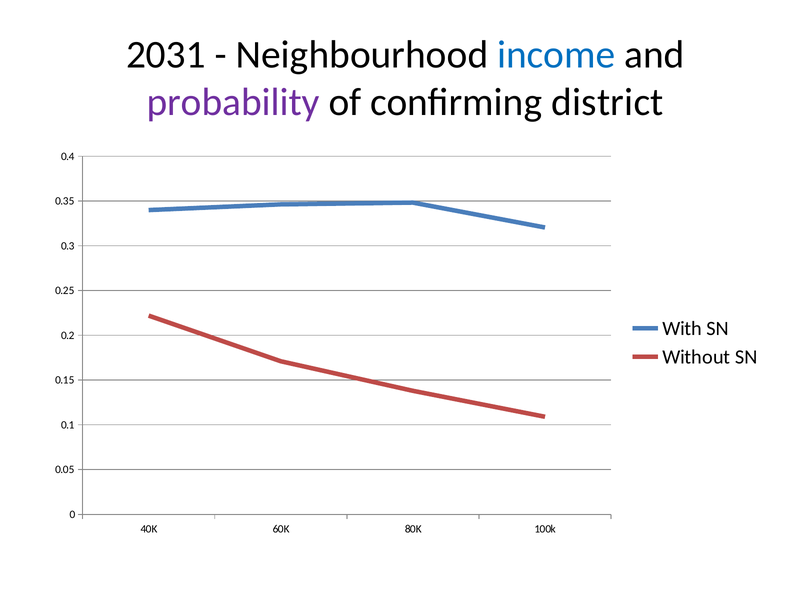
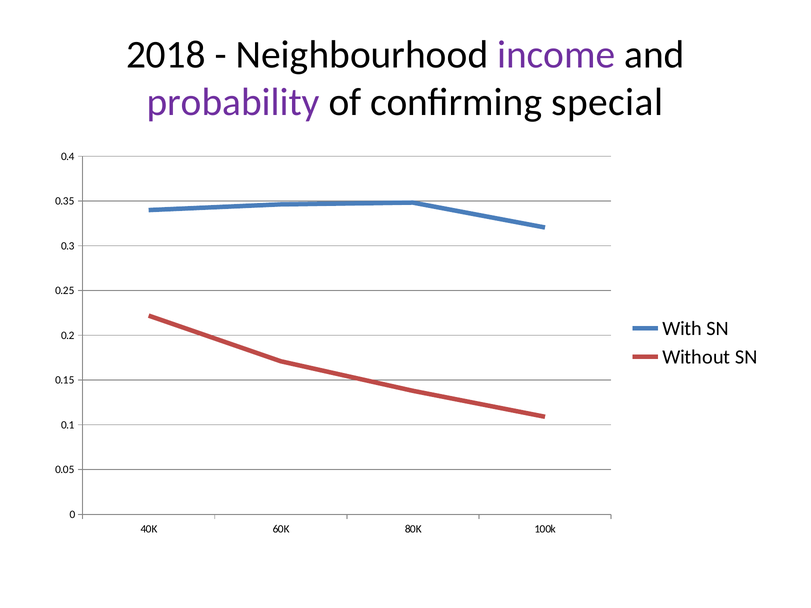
2031: 2031 -> 2018 (166, 55)
income colour: blue -> purple (556, 55)
district: district -> special (607, 102)
